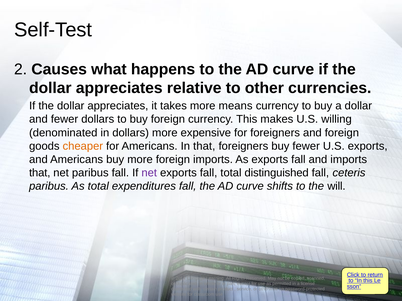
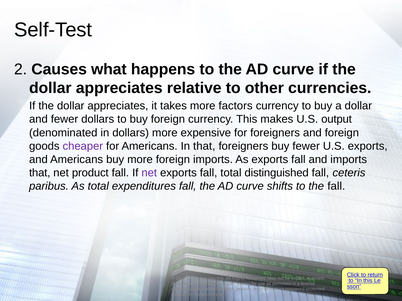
means: means -> factors (236, 106)
willing: willing -> output (337, 119)
cheaper colour: orange -> purple (83, 146)
net paribus: paribus -> product (90, 173)
the will: will -> fall (336, 187)
